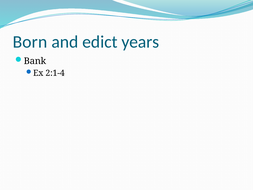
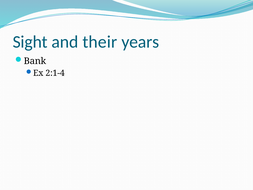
Born: Born -> Sight (30, 42)
edict: edict -> their (100, 42)
